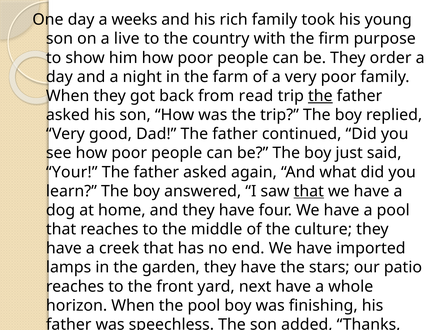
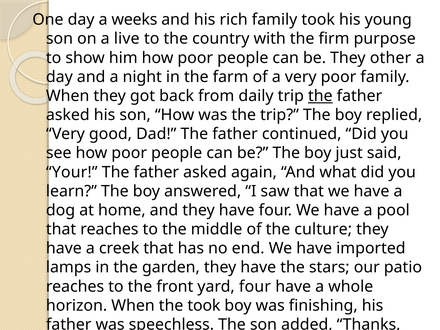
order: order -> other (391, 58)
read: read -> daily (256, 96)
that underline: present -> none (309, 191)
yard next: next -> four (255, 286)
the pool: pool -> took (204, 306)
